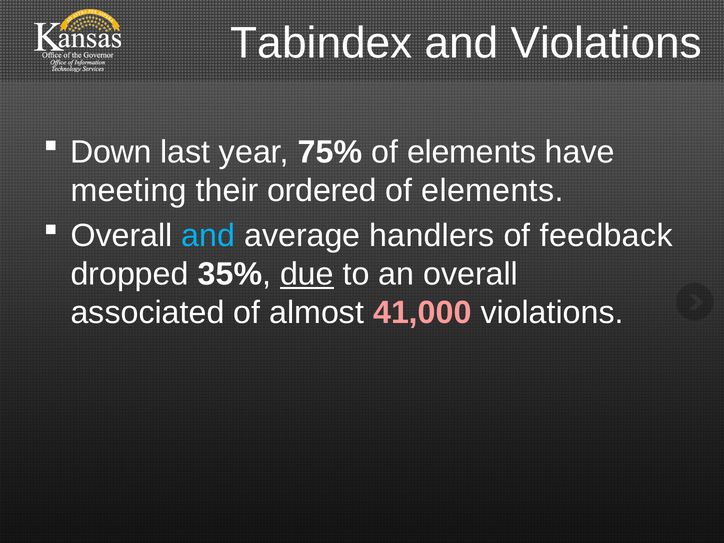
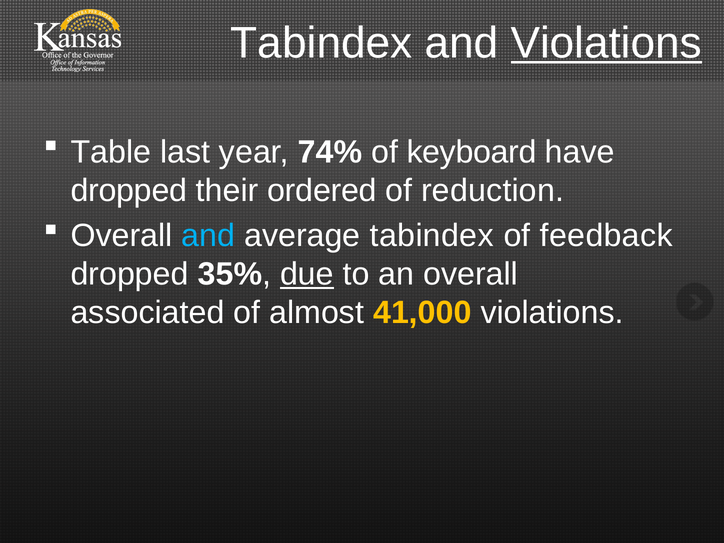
Violations underline: none -> present (606, 43)
Down: Down -> Table (111, 152)
75%: 75% -> 74% (330, 152)
elements: elements -> keyboard (472, 152)
meeting: meeting -> dropped (129, 191)
elements: elements -> reduction (493, 191)
average handlers: handlers -> tabindex (432, 236)
41,000 colour: pink -> yellow (422, 313)
